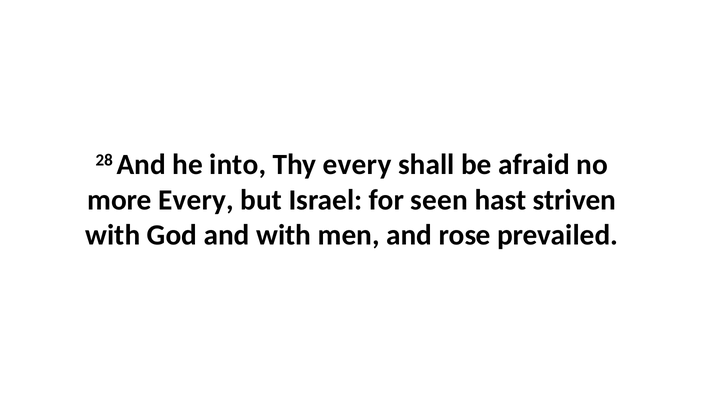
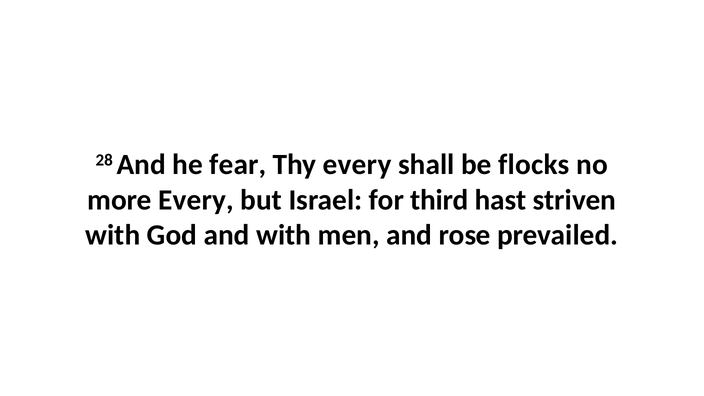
into: into -> fear (238, 165)
afraid: afraid -> flocks (534, 165)
seen: seen -> third (439, 200)
